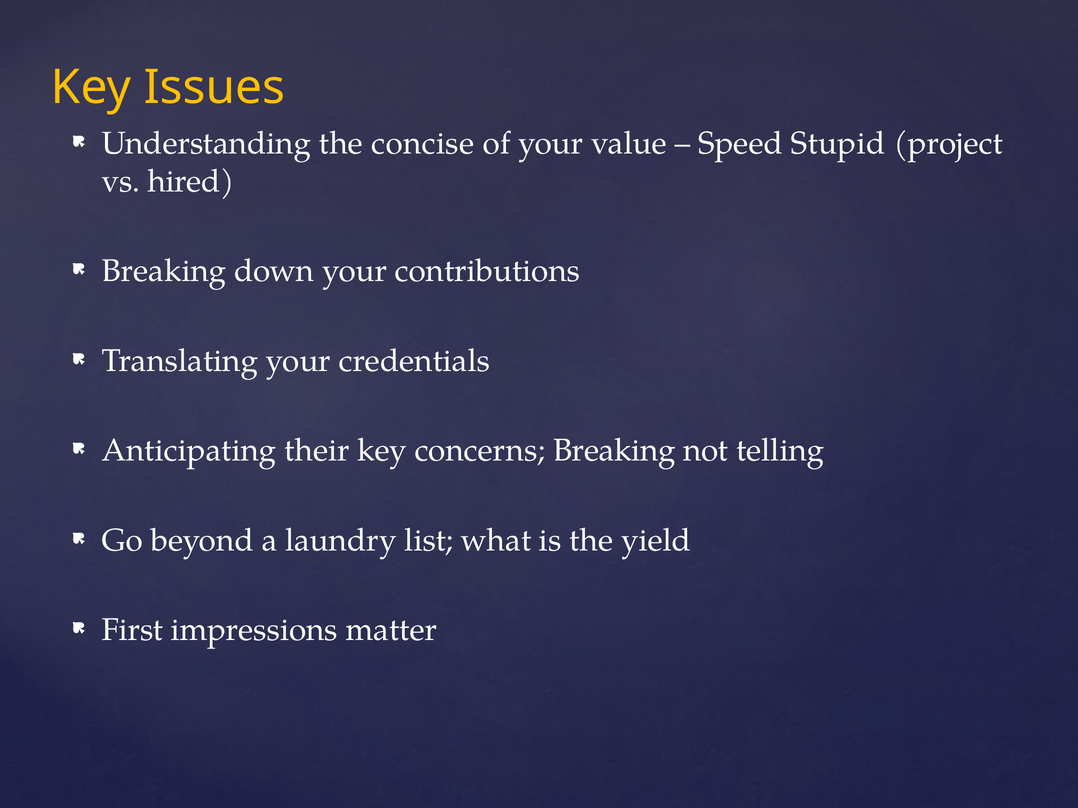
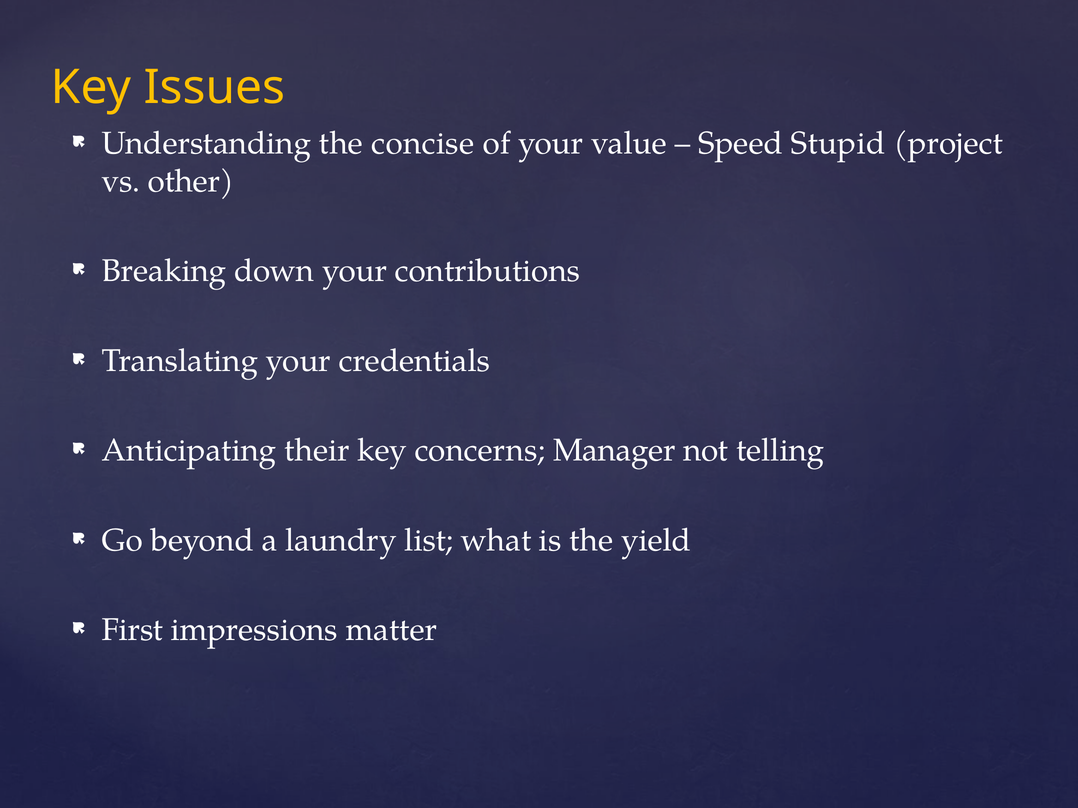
hired: hired -> other (191, 181)
concerns Breaking: Breaking -> Manager (614, 451)
